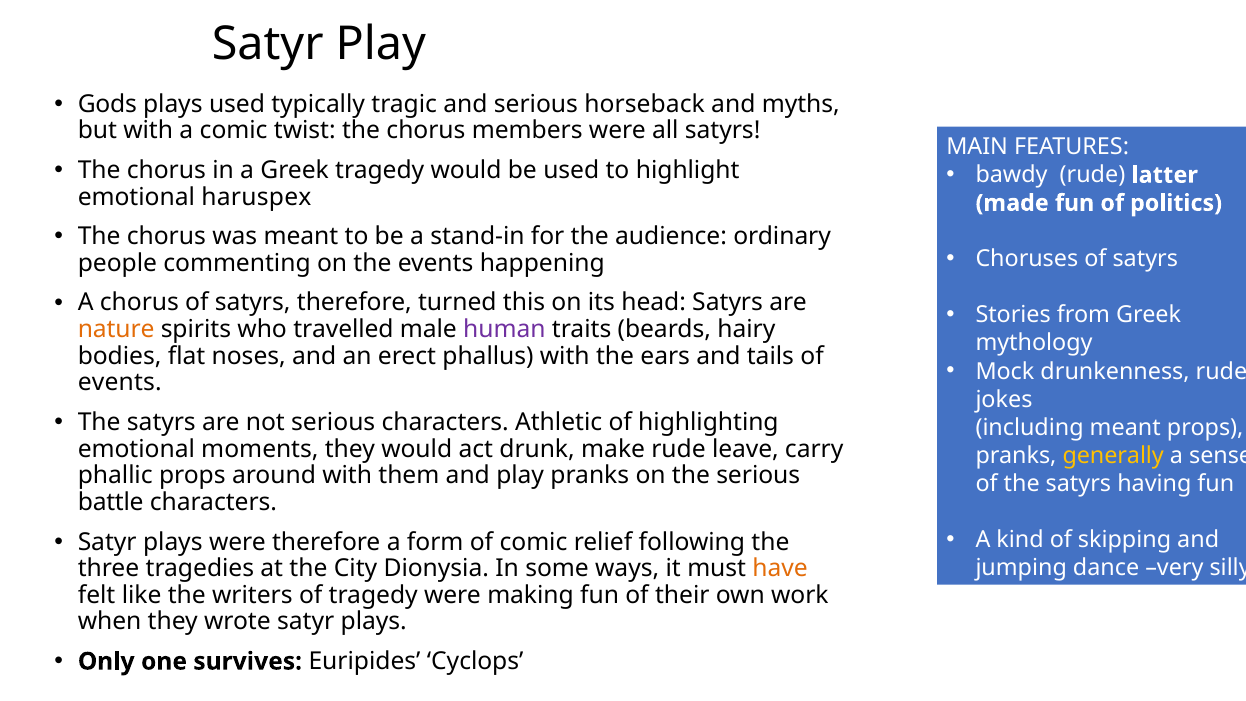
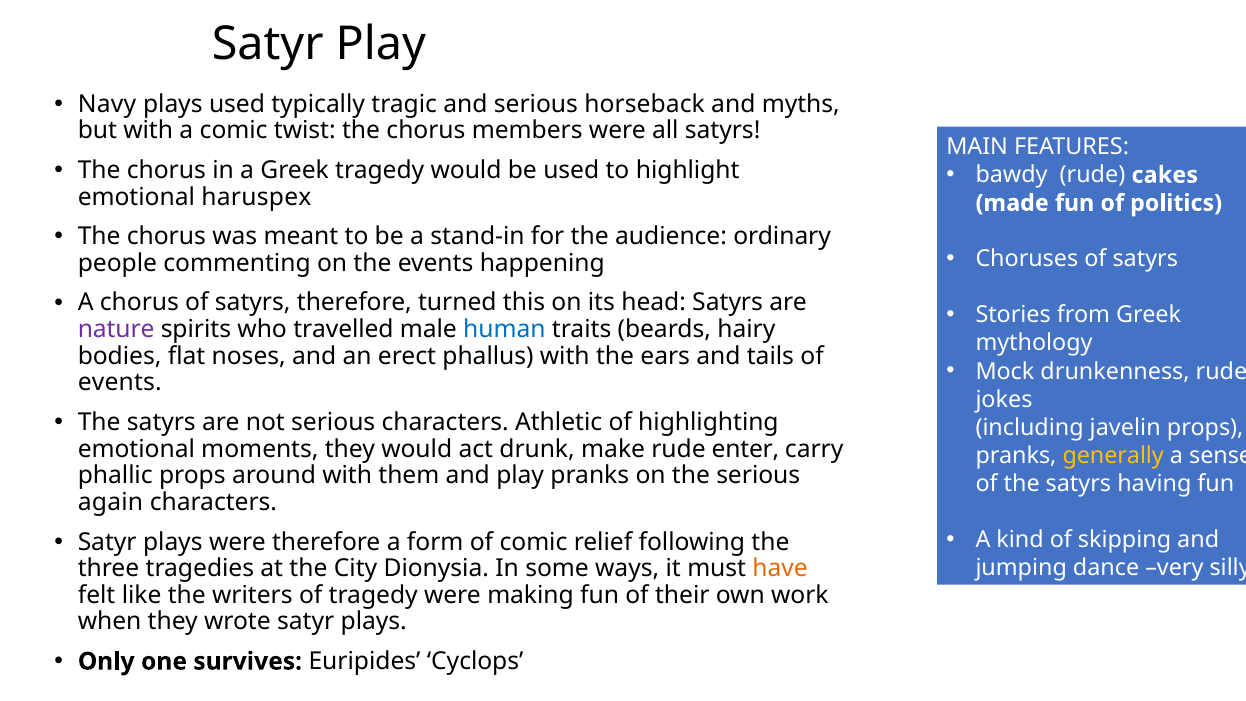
Gods: Gods -> Navy (107, 104)
latter: latter -> cakes (1165, 175)
nature colour: orange -> purple (116, 329)
human colour: purple -> blue (504, 329)
including meant: meant -> javelin (1125, 427)
leave: leave -> enter (745, 449)
battle: battle -> again (111, 502)
